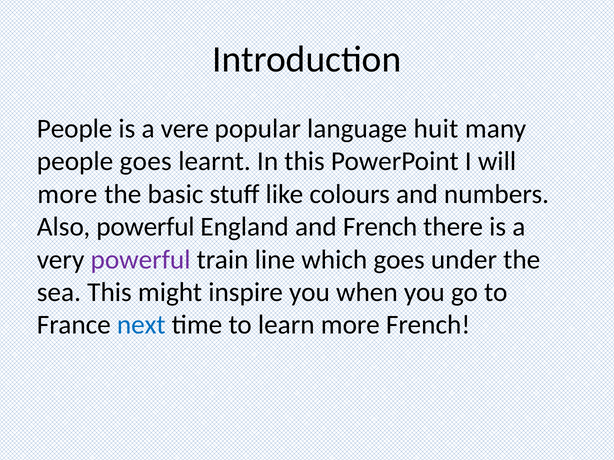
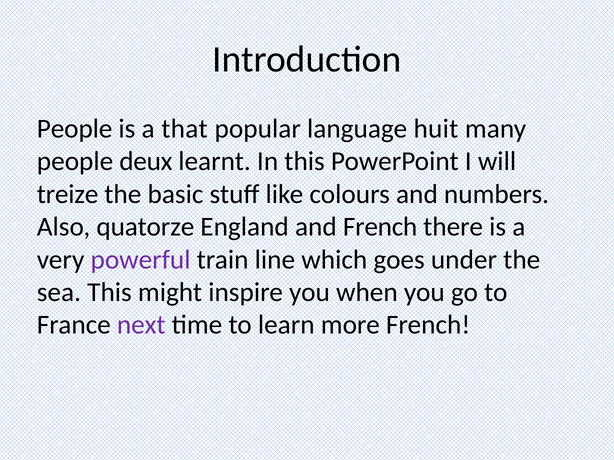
vere: vere -> that (185, 129)
people goes: goes -> deux (146, 162)
more: more -> treize (68, 194)
Also powerful: powerful -> quatorze (145, 227)
next colour: blue -> purple (141, 325)
